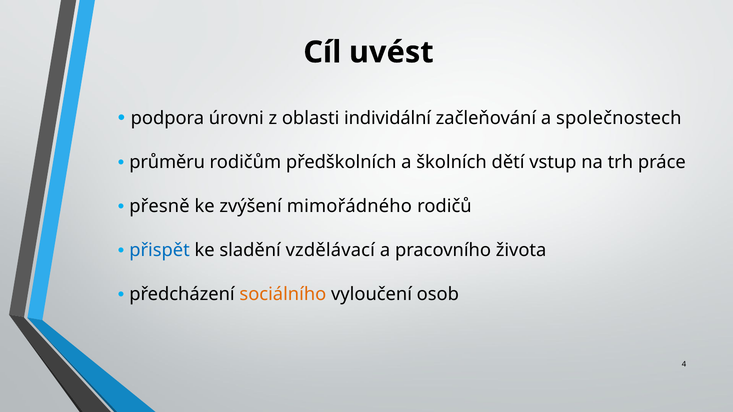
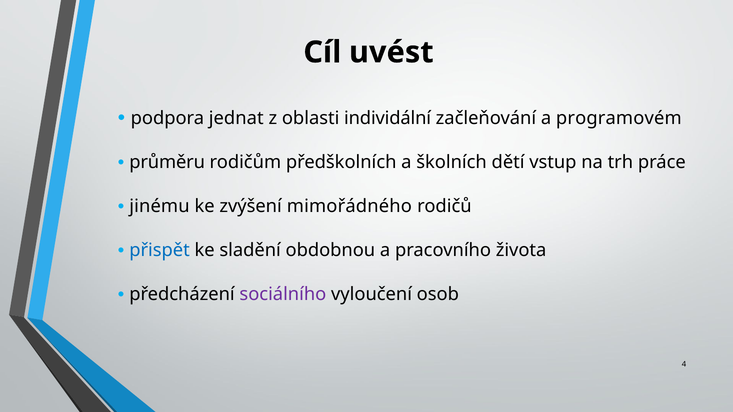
úrovni: úrovni -> jednat (236, 118)
společnostech: společnostech -> programovém (619, 118)
přesně: přesně -> jinému (159, 206)
vzdělávací: vzdělávací -> obdobnou (330, 250)
sociálního colour: orange -> purple (283, 294)
